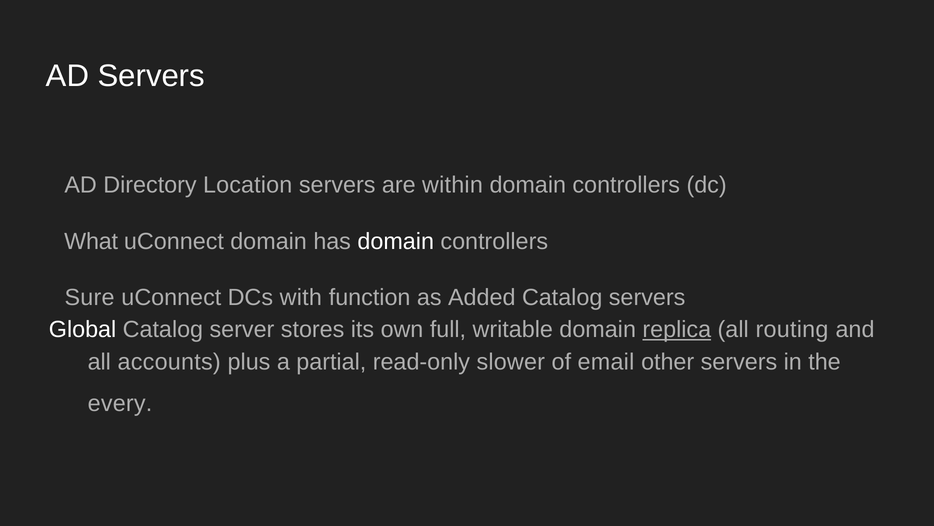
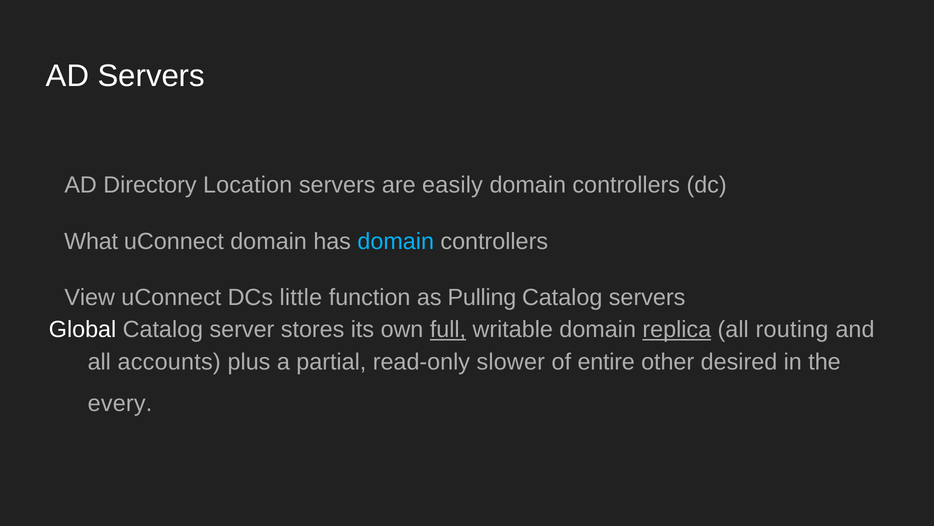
within: within -> easily (452, 185)
domain colour: white -> light blue (396, 241)
Sure: Sure -> View (90, 297)
with: with -> little (301, 297)
Added: Added -> Pulling (482, 297)
full underline: none -> present (448, 329)
email: email -> entire (606, 362)
other servers: servers -> desired (739, 362)
